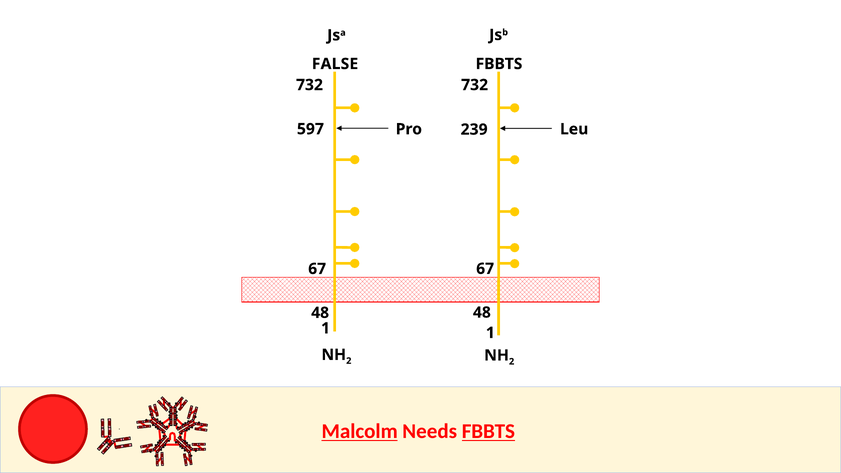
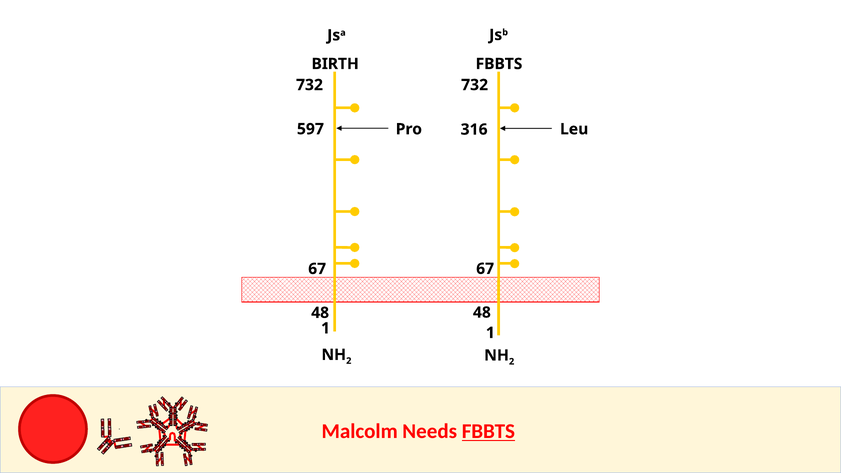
FALSE: FALSE -> BIRTH (335, 64)
239: 239 -> 316 (474, 129)
Malcolm underline: present -> none (360, 431)
